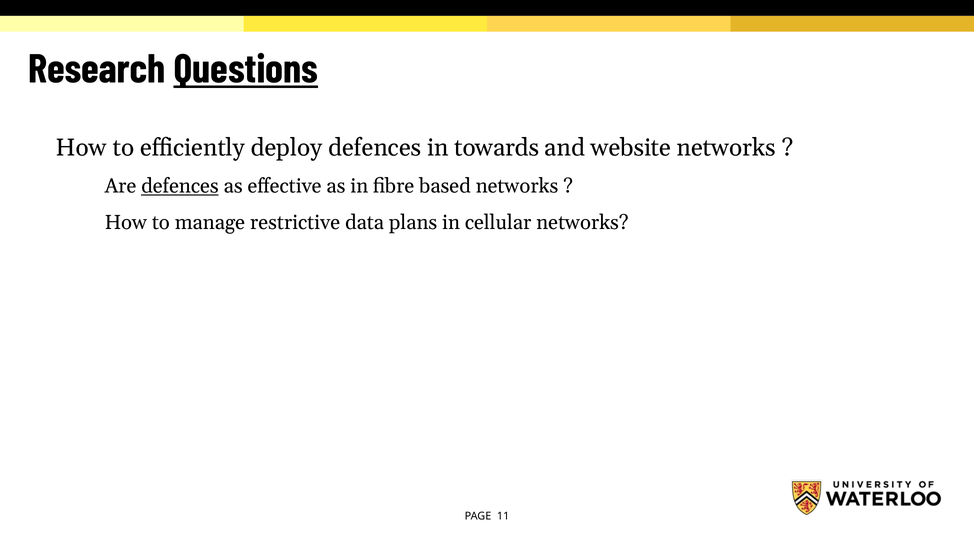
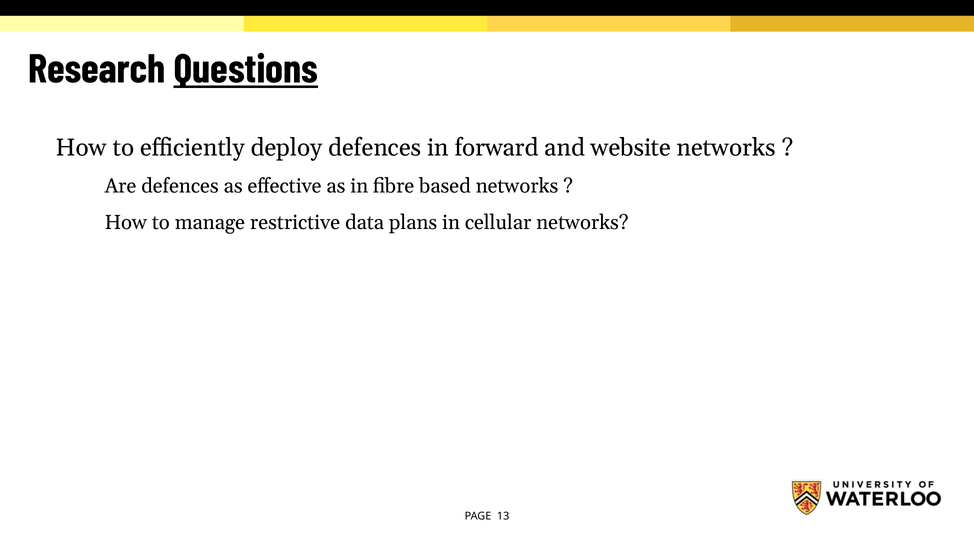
towards: towards -> forward (497, 147)
defences underline: present -> none (180, 186)
11: 11 -> 13 (503, 516)
